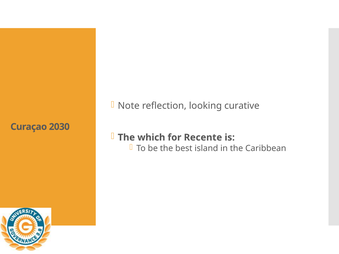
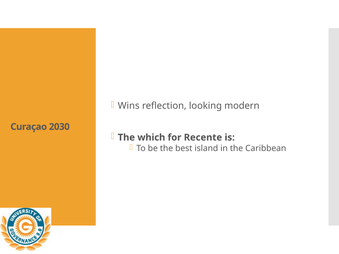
Note: Note -> Wins (129, 106)
curative: curative -> modern (242, 106)
